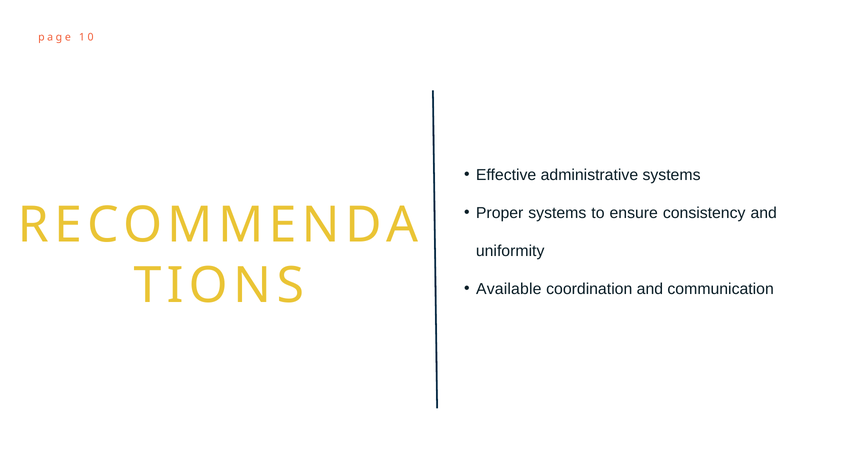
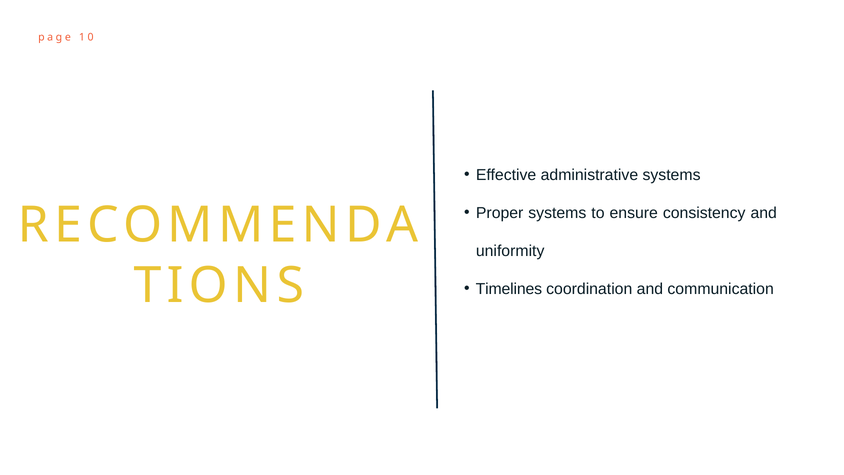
Available: Available -> Timelines (509, 289)
